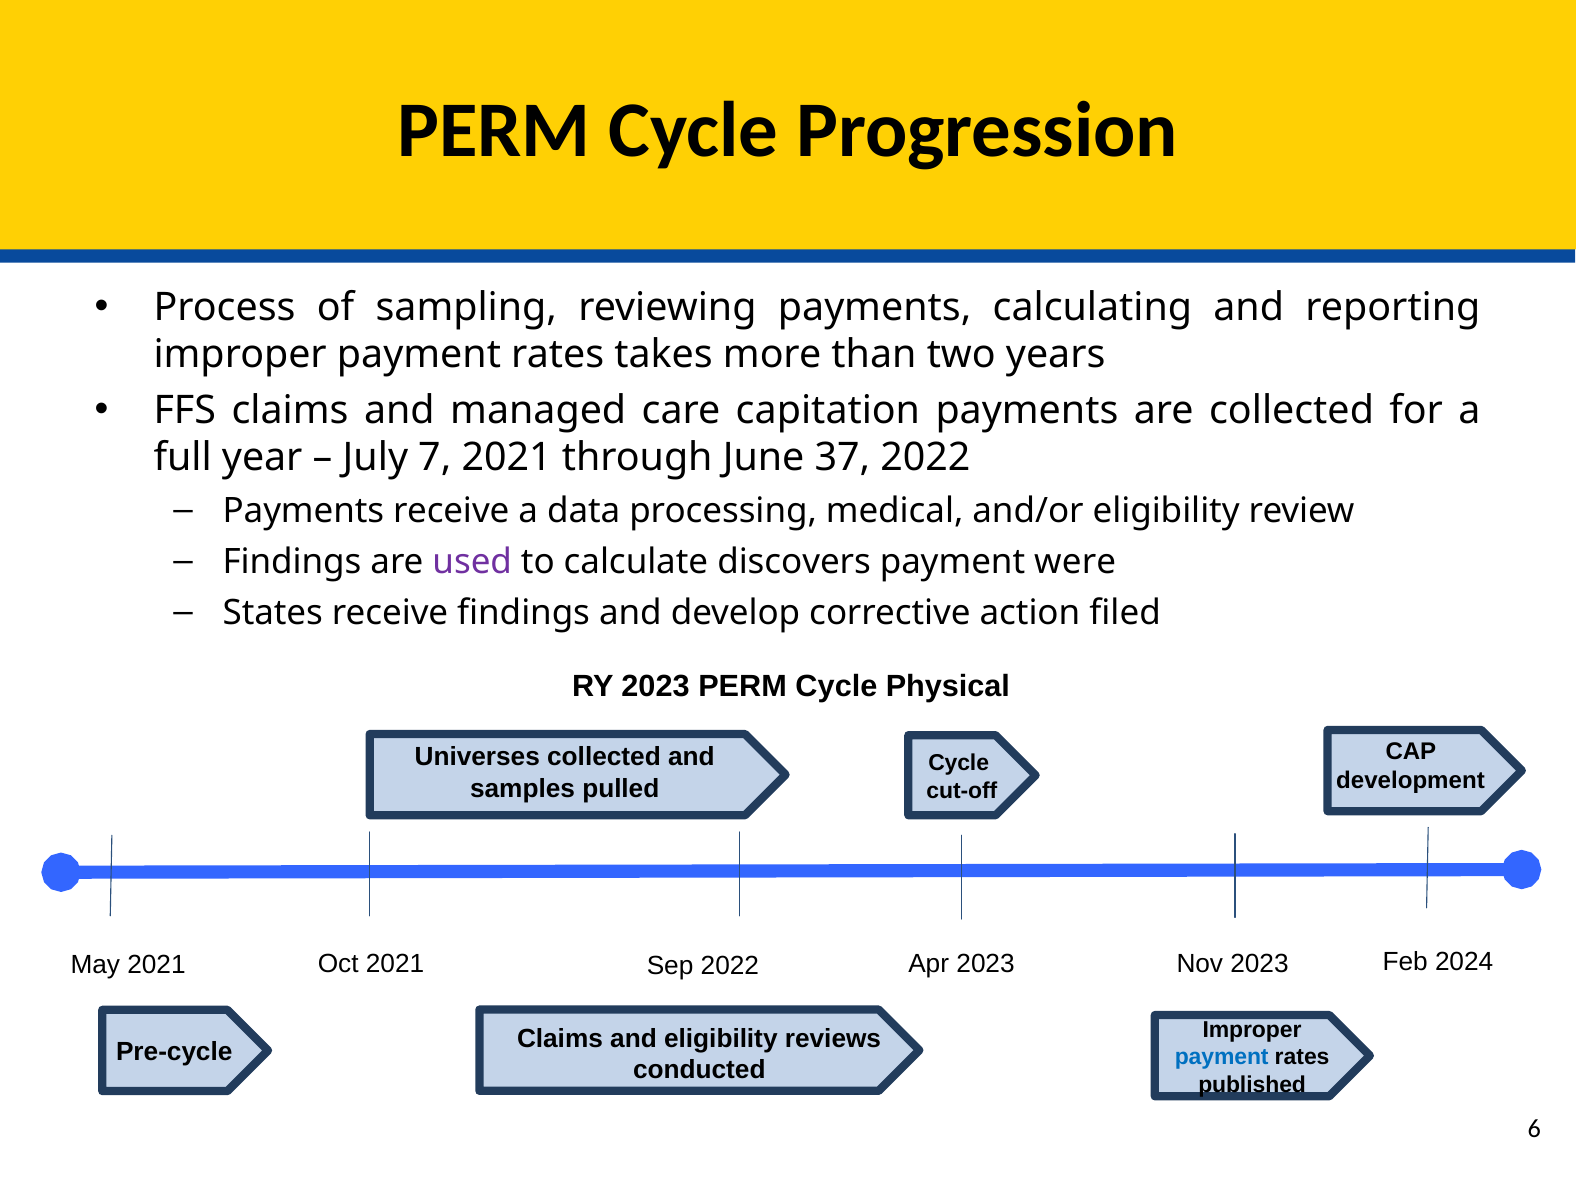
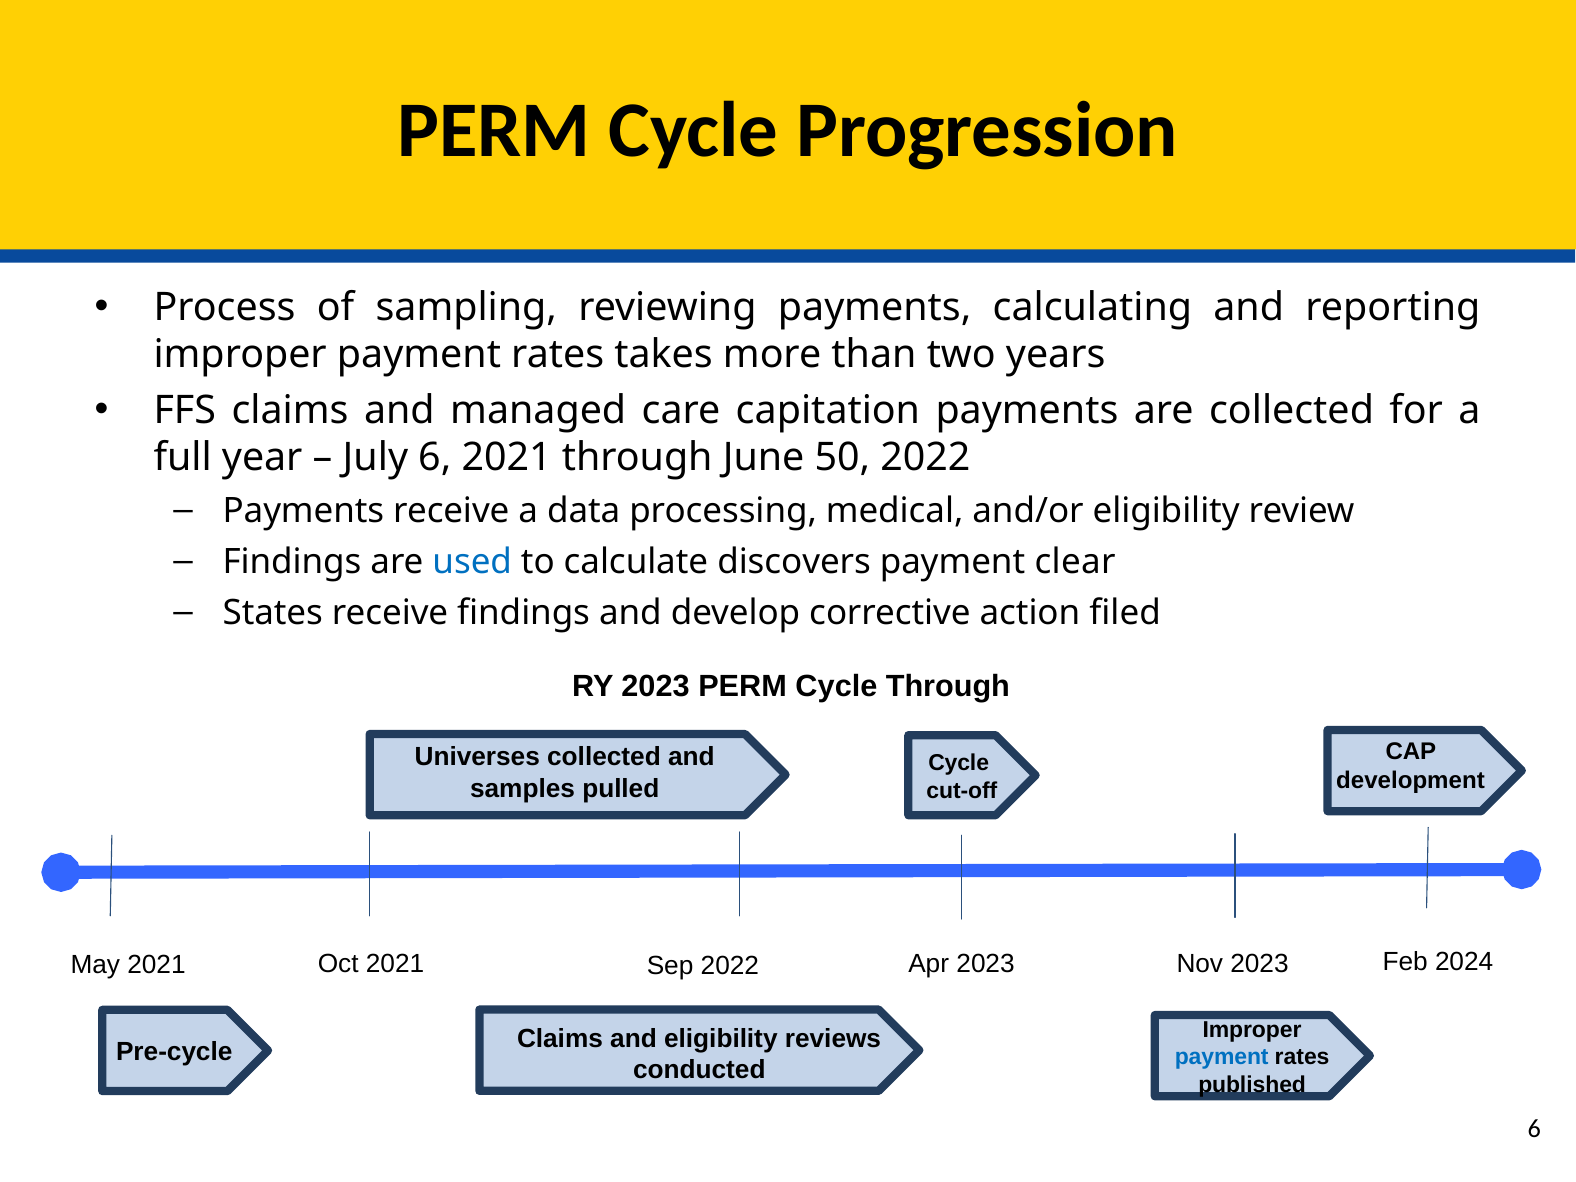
July 7: 7 -> 6 (435, 458)
37: 37 -> 50 (842, 458)
used colour: purple -> blue (472, 562)
were: were -> clear (1075, 562)
Cycle Physical: Physical -> Through (948, 687)
